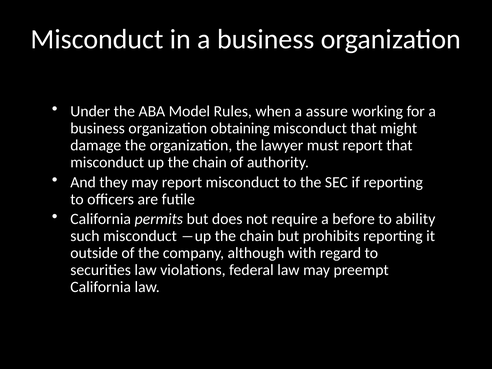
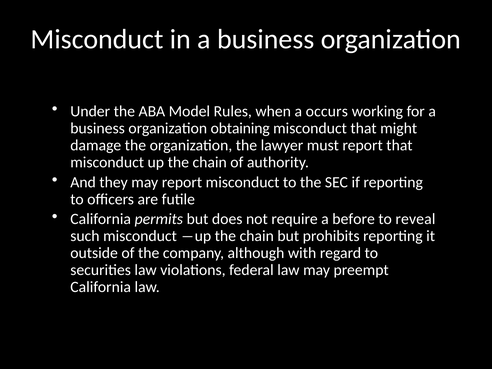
assure: assure -> occurs (327, 111)
ability: ability -> reveal (415, 219)
